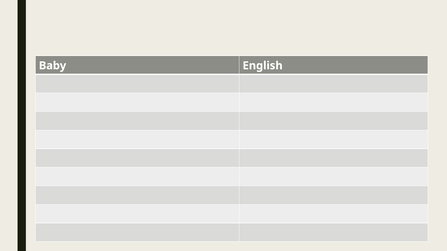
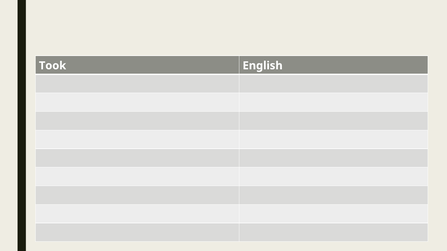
Baby: Baby -> Took (53, 66)
